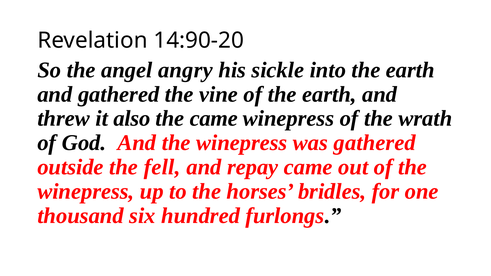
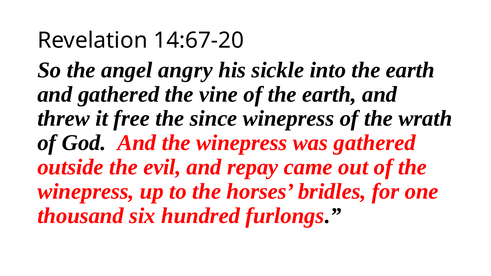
14:90-20: 14:90-20 -> 14:67-20 (199, 41)
also: also -> free (132, 119)
the came: came -> since (214, 119)
fell: fell -> evil (162, 167)
